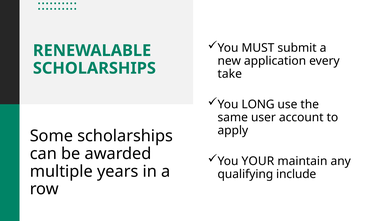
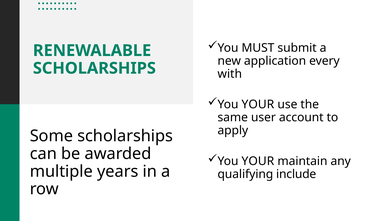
take: take -> with (230, 74)
LONG: LONG -> YOUR (258, 104)
